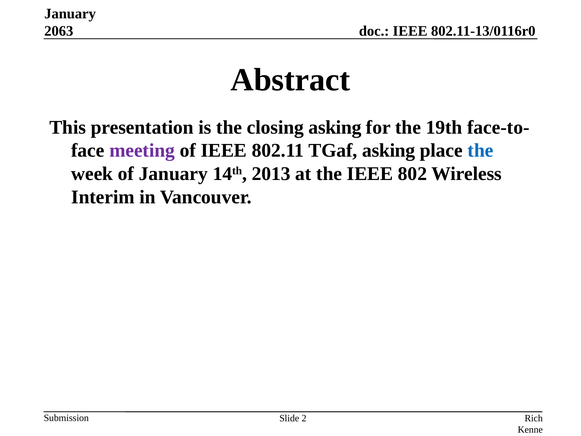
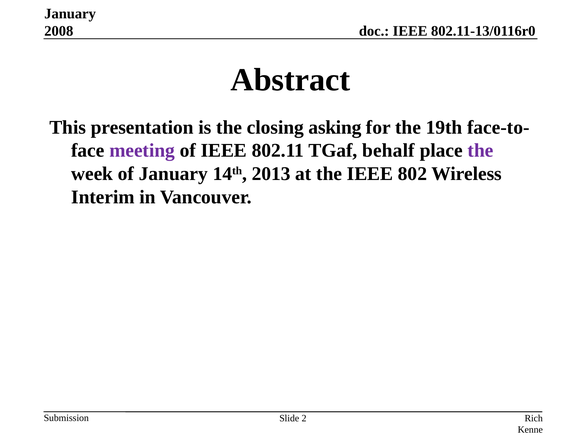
2063: 2063 -> 2008 (59, 31)
TGaf asking: asking -> behalf (389, 150)
the colour: blue -> purple (481, 150)
